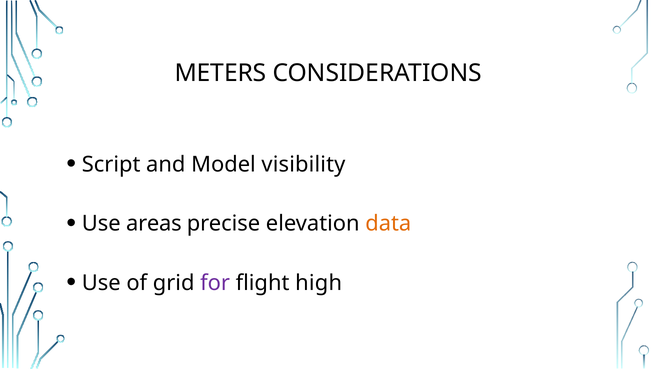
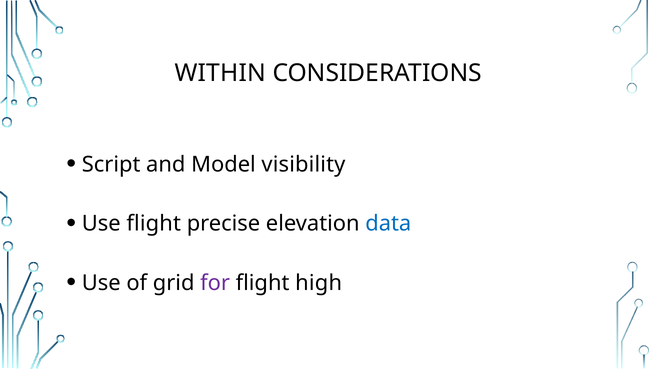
METERS: METERS -> WITHIN (220, 73)
Use areas: areas -> flight (154, 224)
data colour: orange -> blue (388, 224)
